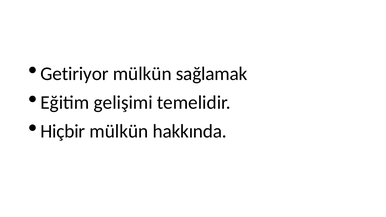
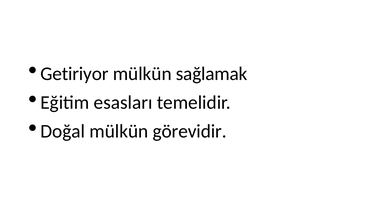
gelişimi: gelişimi -> esasları (123, 103)
Hiçbir: Hiçbir -> Doğal (63, 131)
hakkında: hakkında -> görevidir (190, 131)
